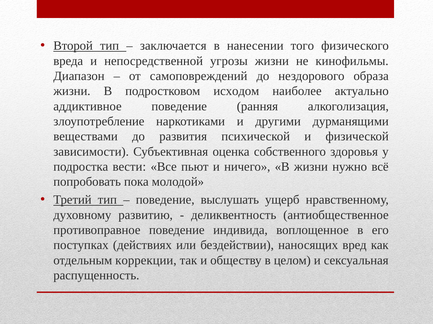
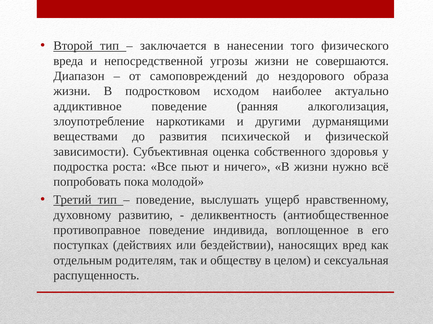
кинофильмы: кинофильмы -> совершаются (352, 61)
вести: вести -> роста (129, 167)
коррекции: коррекции -> родителям (146, 261)
